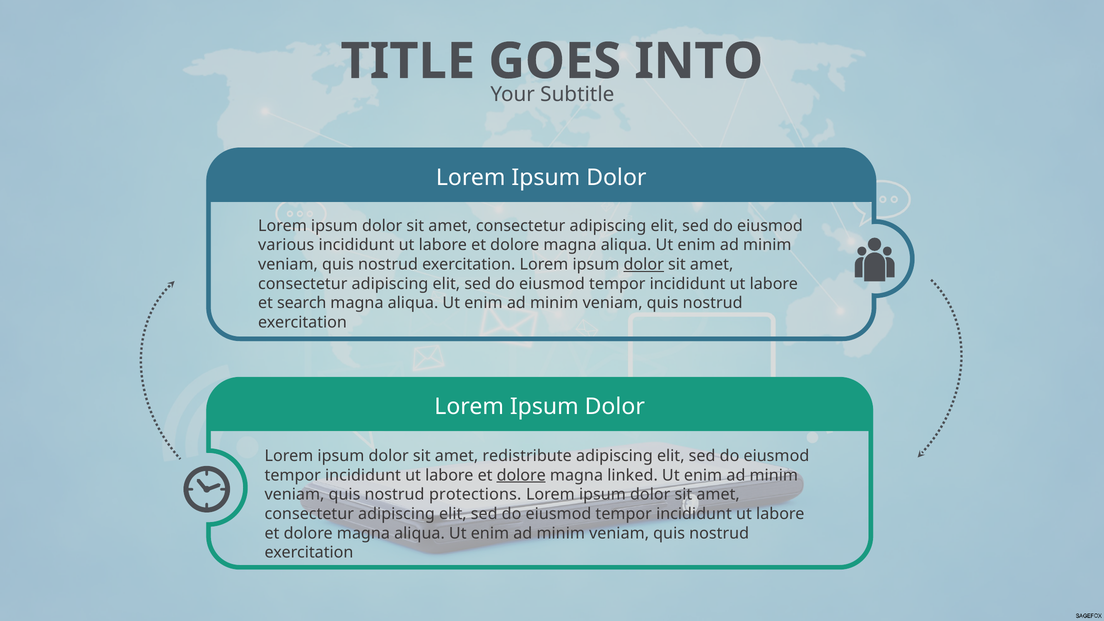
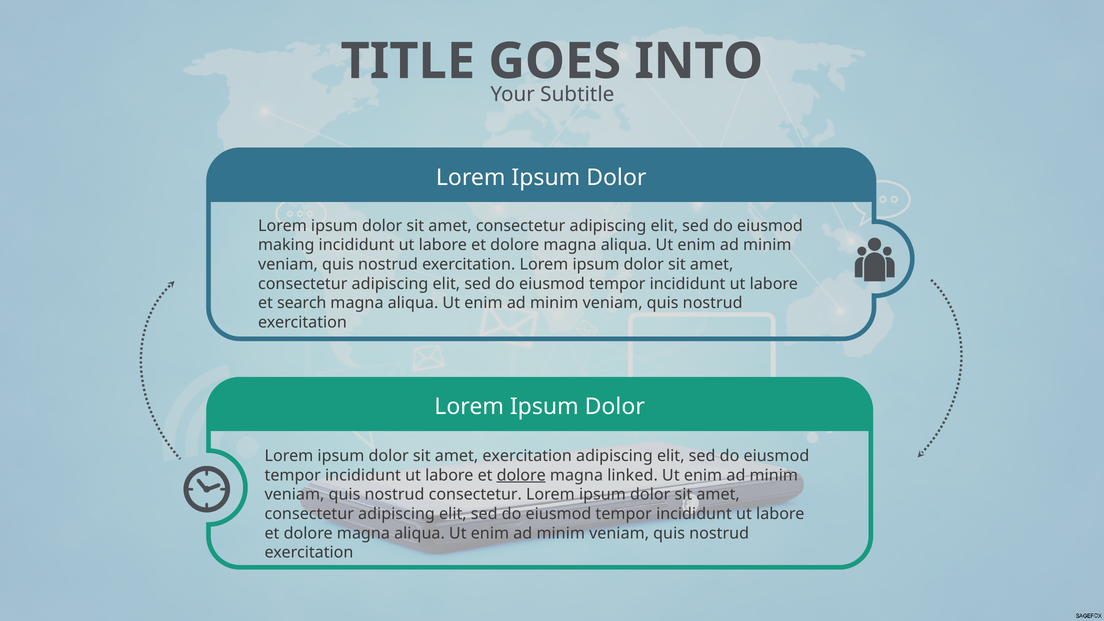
various: various -> making (286, 245)
dolor underline: present -> none (644, 265)
amet redistribute: redistribute -> exercitation (527, 456)
nostrud protections: protections -> consectetur (475, 495)
